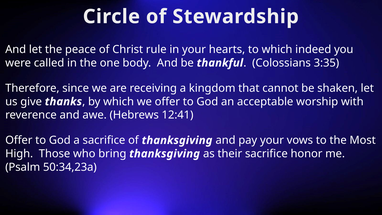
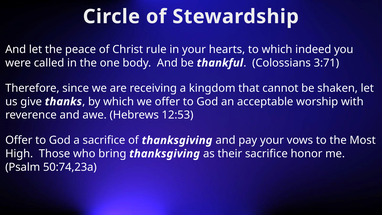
3:35: 3:35 -> 3:71 (326, 63)
12:41: 12:41 -> 12:53 (178, 115)
50:34,23a: 50:34,23a -> 50:74,23a (70, 167)
